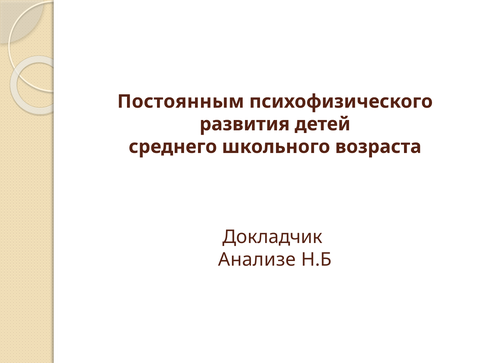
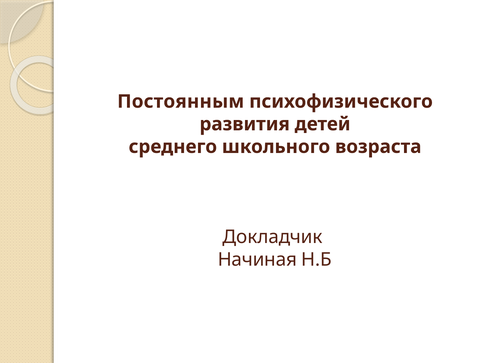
Анализе: Анализе -> Начиная (257, 260)
